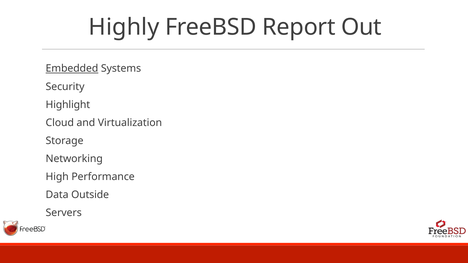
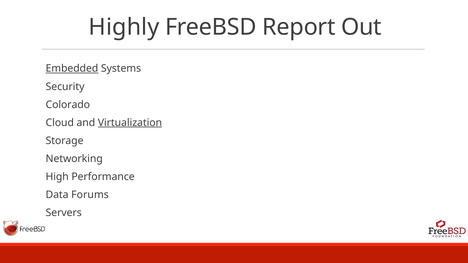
Highlight: Highlight -> Colorado (68, 105)
Virtualization underline: none -> present (130, 123)
Outside: Outside -> Forums (90, 195)
